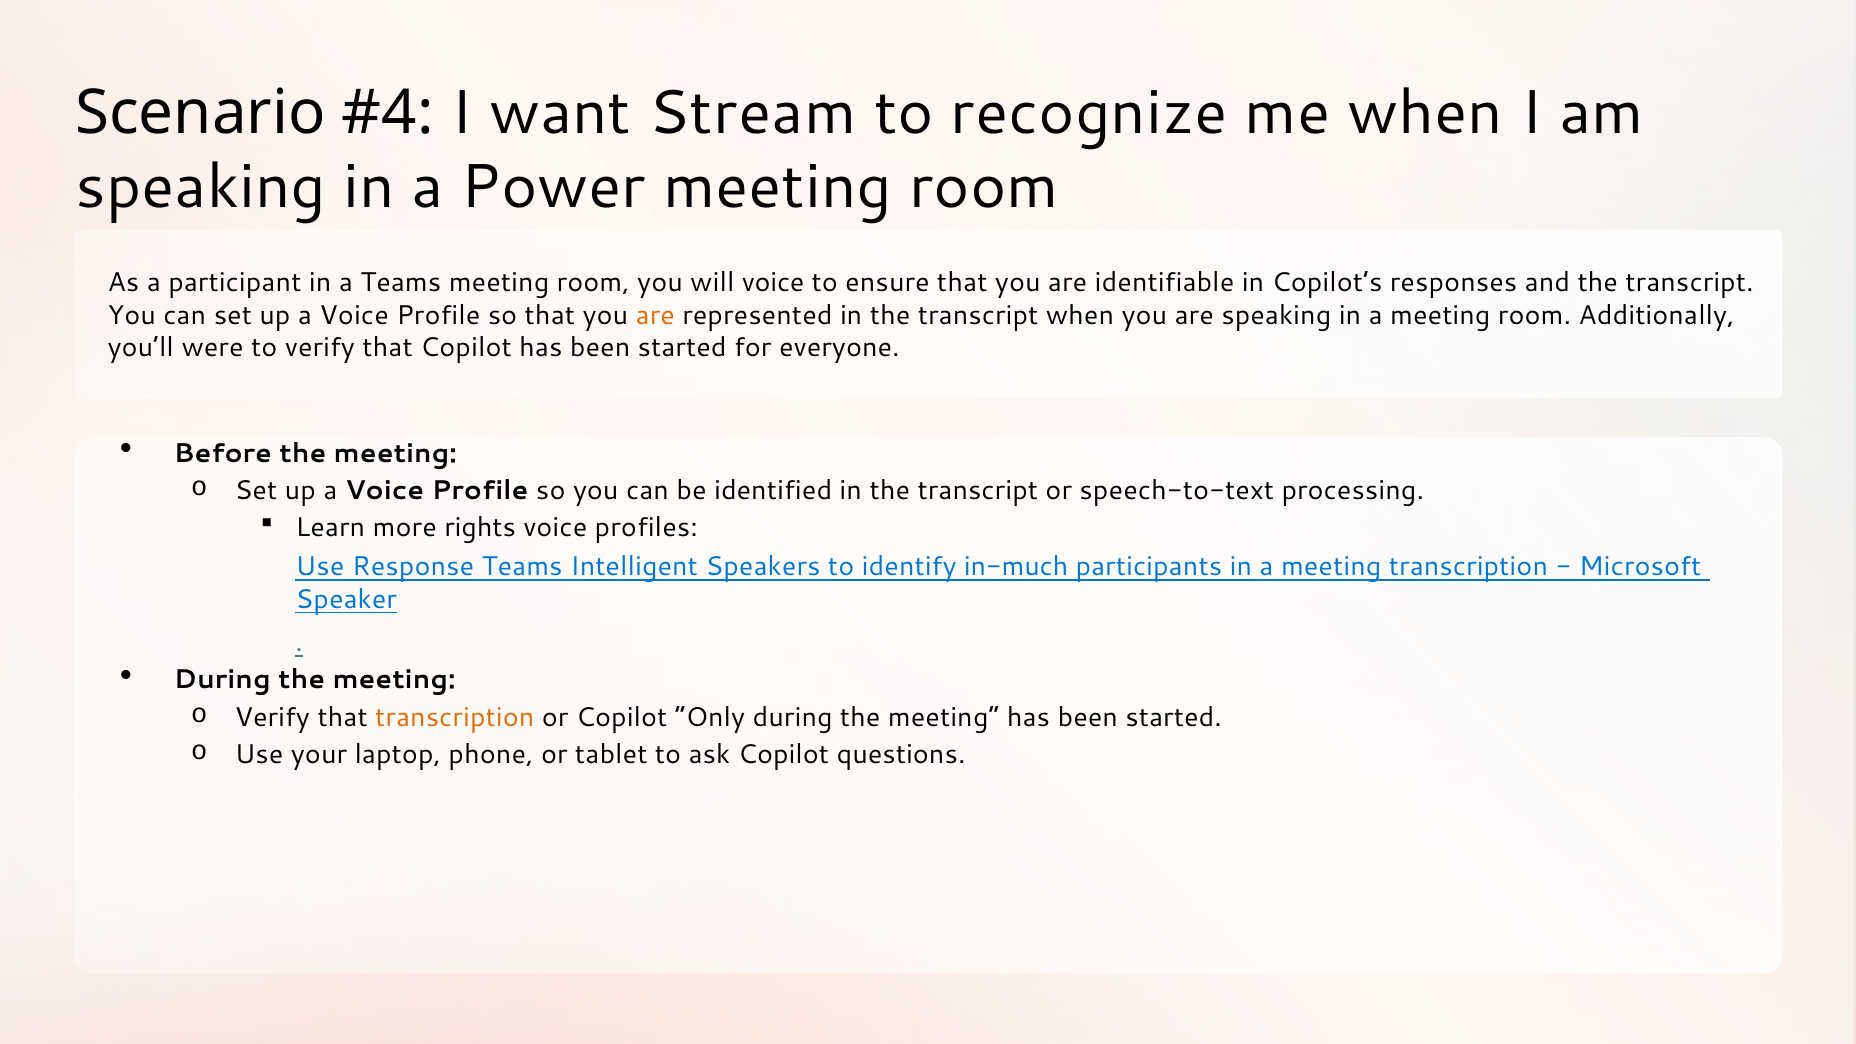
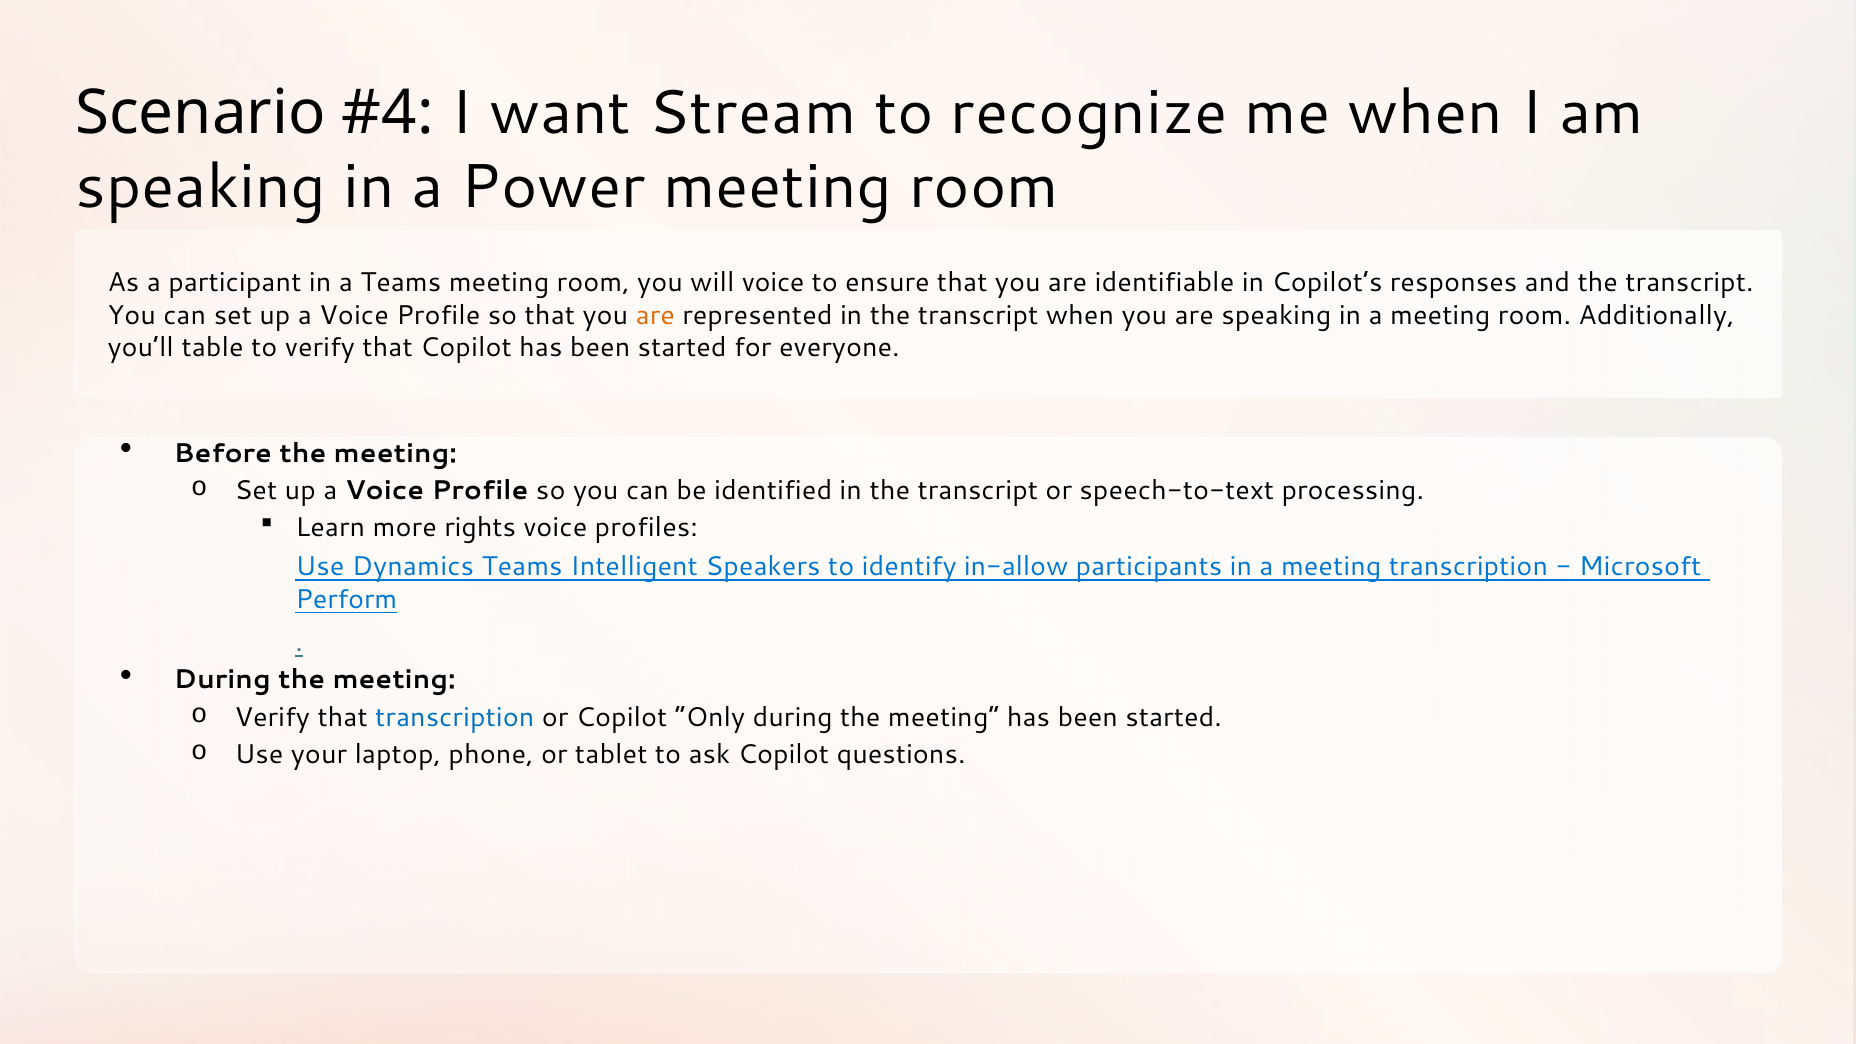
were: were -> table (213, 348)
Response: Response -> Dynamics (413, 566)
in-much: in-much -> in-allow (1016, 566)
Speaker: Speaker -> Perform (346, 599)
transcription colour: orange -> blue (455, 717)
